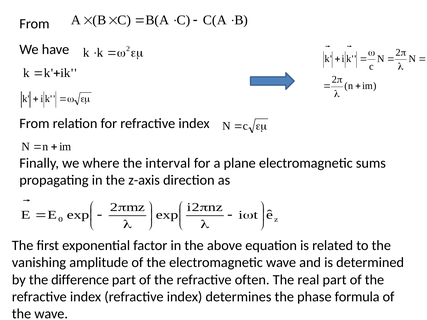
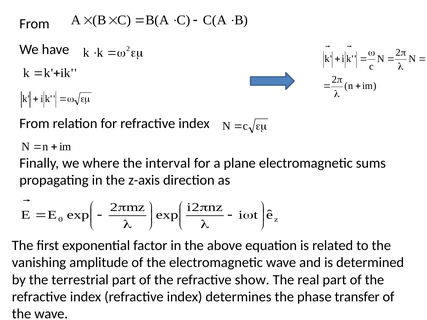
difference: difference -> terrestrial (80, 280)
often: often -> show (252, 280)
formula: formula -> transfer (357, 297)
